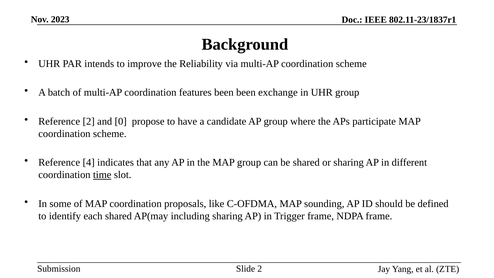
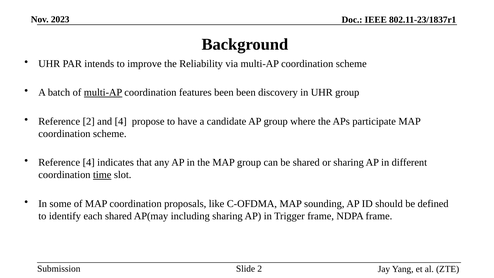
multi-AP underline: none -> present (103, 92)
exchange: exchange -> discovery (278, 92)
and 0: 0 -> 4 (121, 121)
